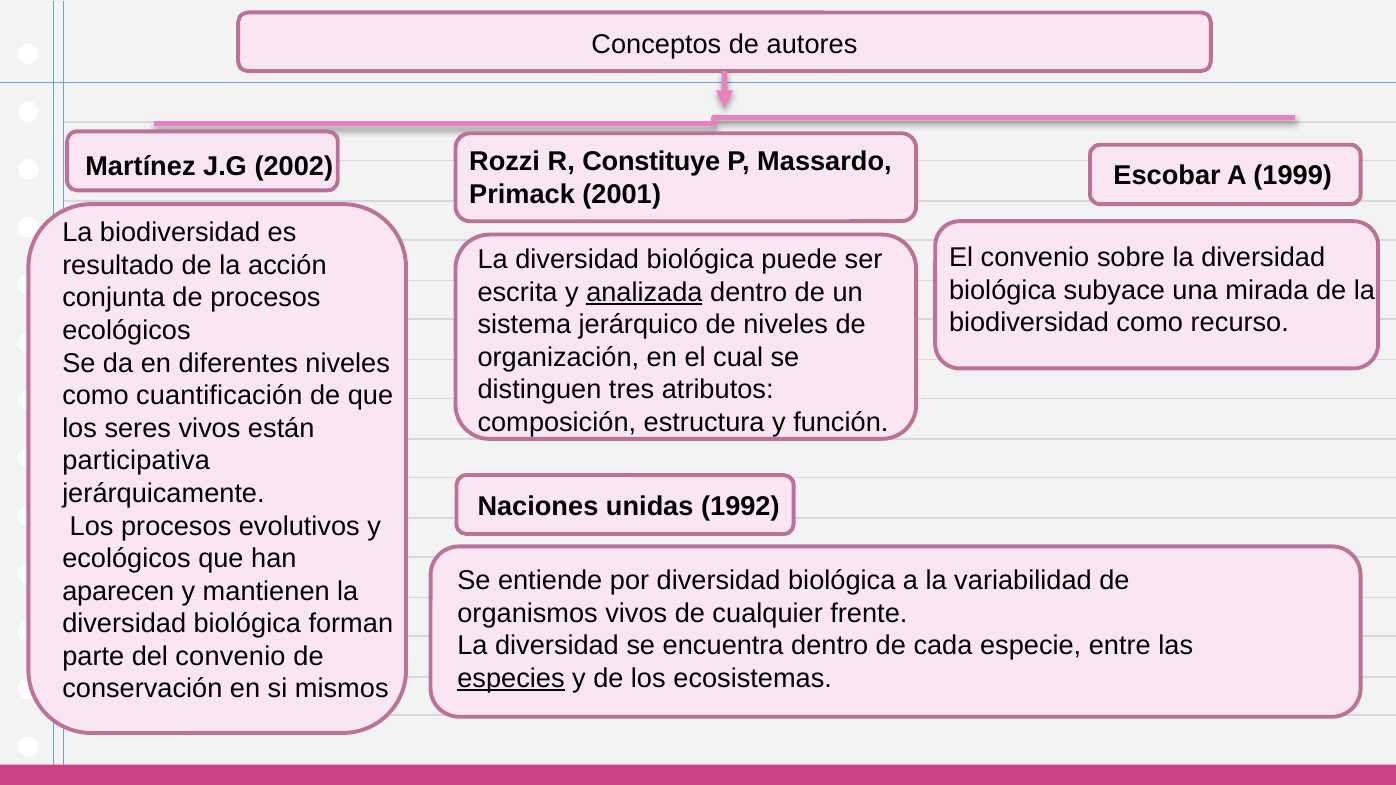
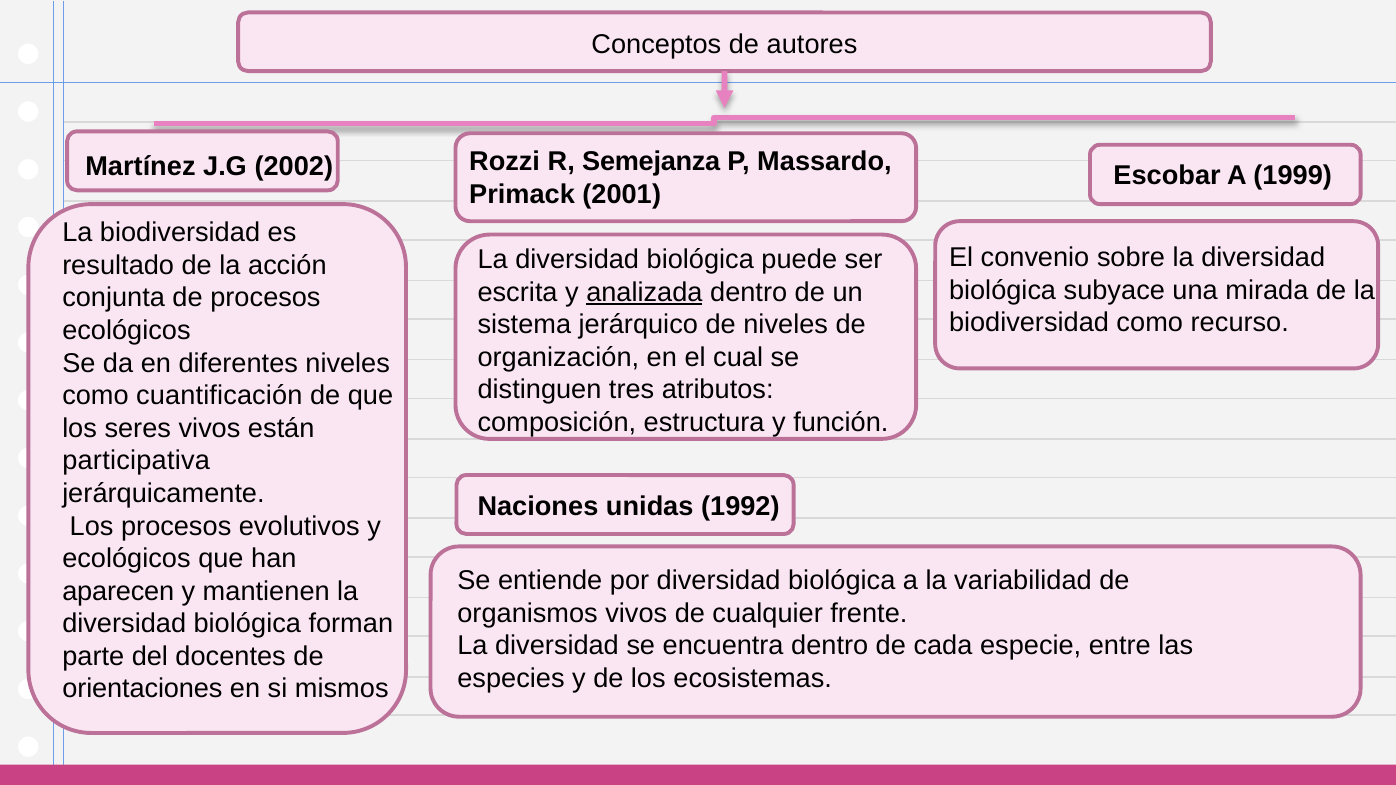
Constituye: Constituye -> Semejanza (651, 162)
del convenio: convenio -> docentes (231, 657)
especies underline: present -> none (511, 679)
conservación: conservación -> orientaciones (142, 689)
